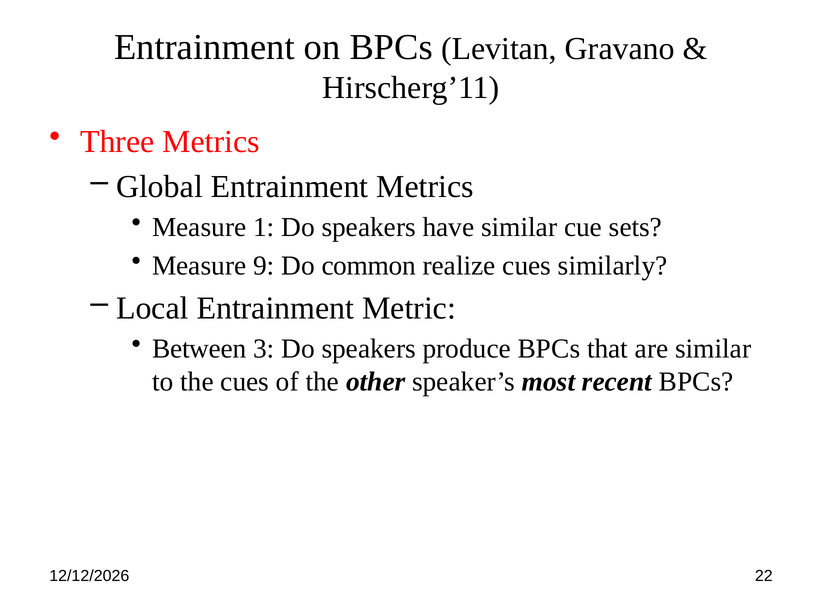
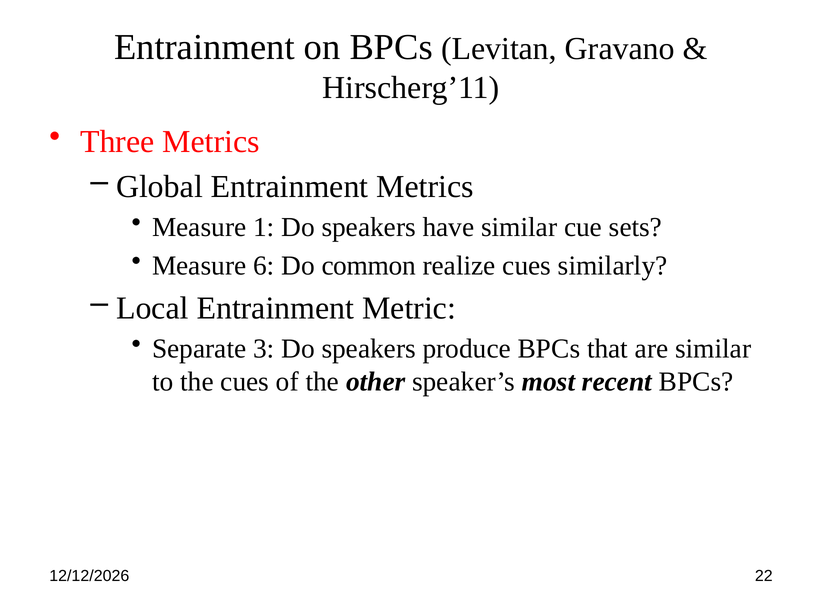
9: 9 -> 6 (264, 266)
Between: Between -> Separate (199, 349)
